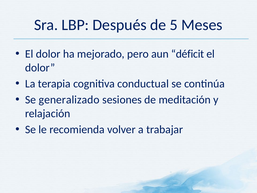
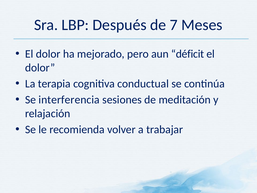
5: 5 -> 7 (174, 25)
generalizado: generalizado -> interferencia (69, 100)
